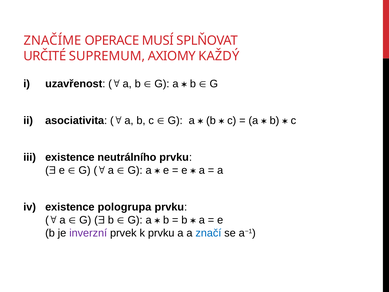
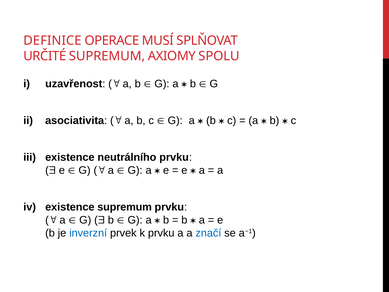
ZNAČÍME: ZNAČÍME -> DEFINICE (52, 40)
KAŽDÝ: KAŽDÝ -> SPOLU (219, 56)
existence pologrupa: pologrupa -> supremum (125, 207)
inverzní colour: purple -> blue (88, 233)
